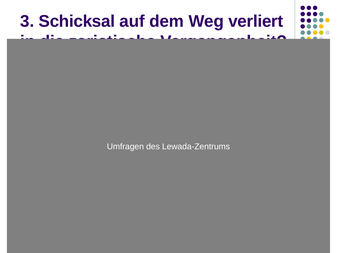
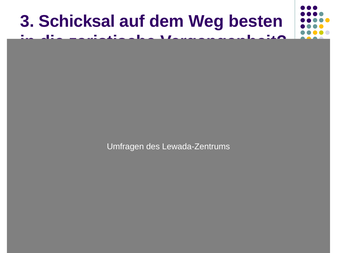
verliert: verliert -> besten (256, 21)
